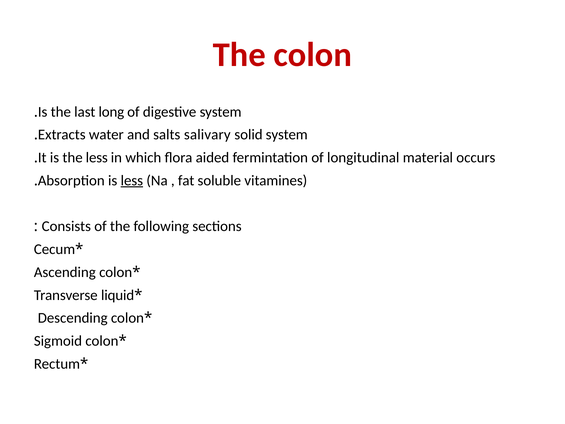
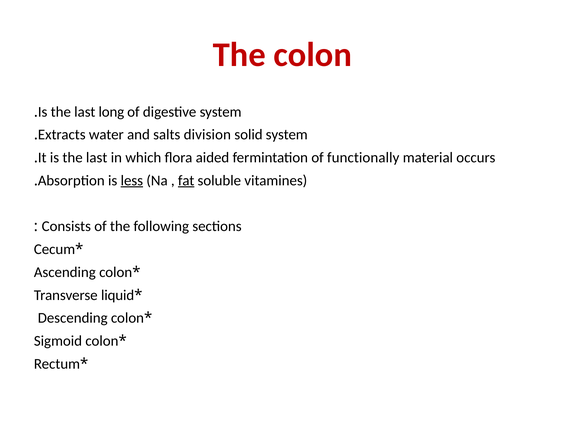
salivary: salivary -> division (207, 135)
It is the less: less -> last (97, 158)
longitudinal: longitudinal -> functionally (363, 158)
fat underline: none -> present (186, 180)
